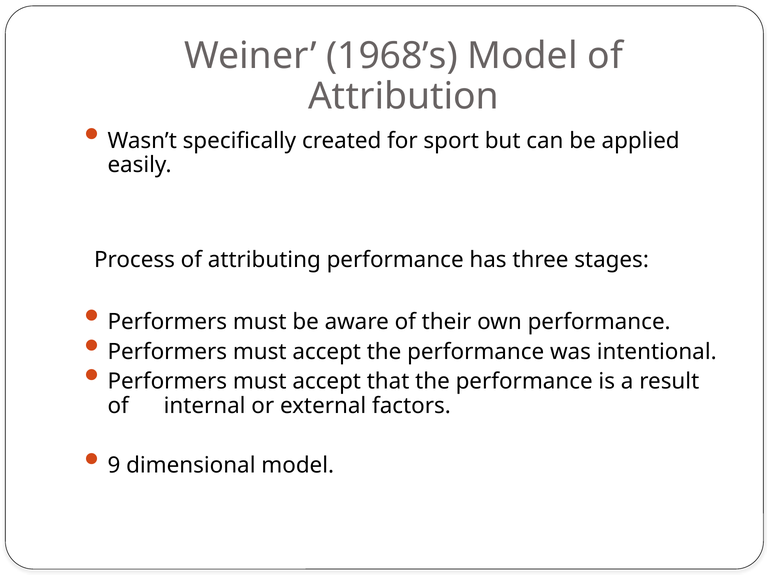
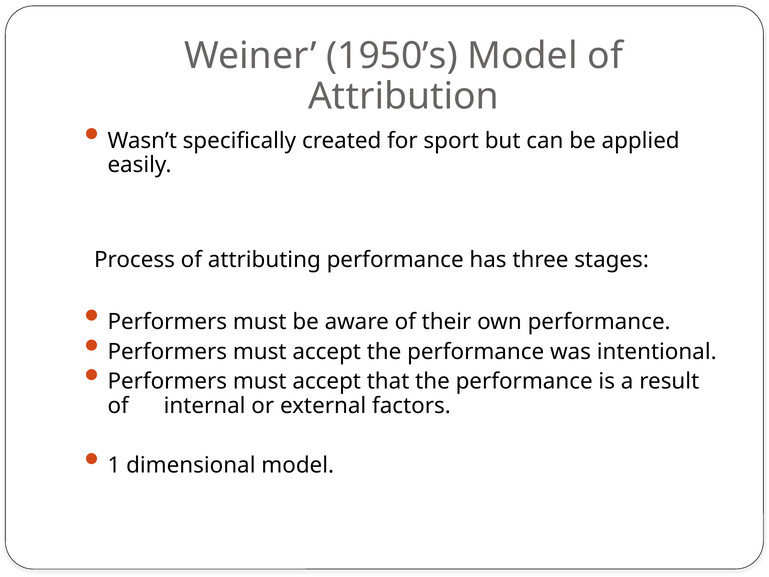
1968’s: 1968’s -> 1950’s (392, 56)
9: 9 -> 1 (114, 465)
